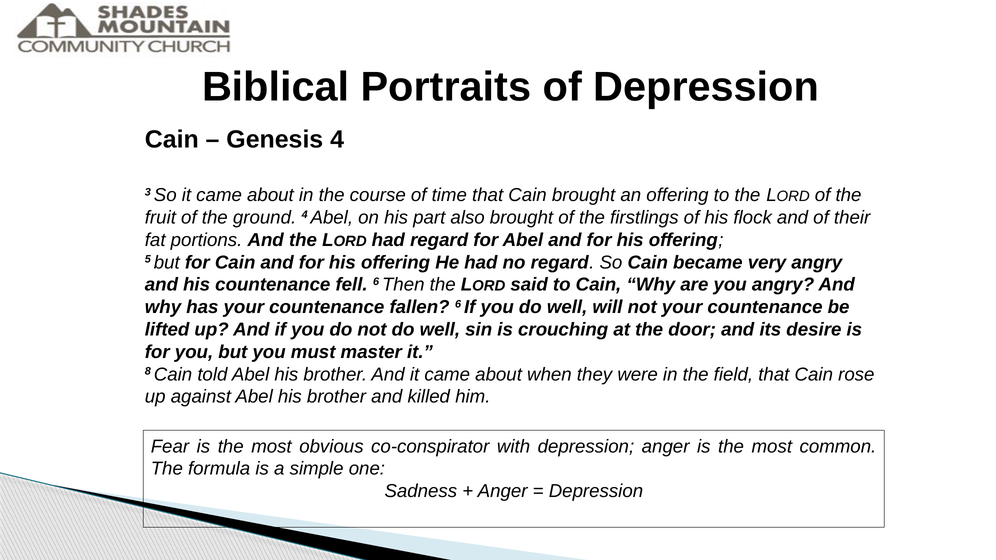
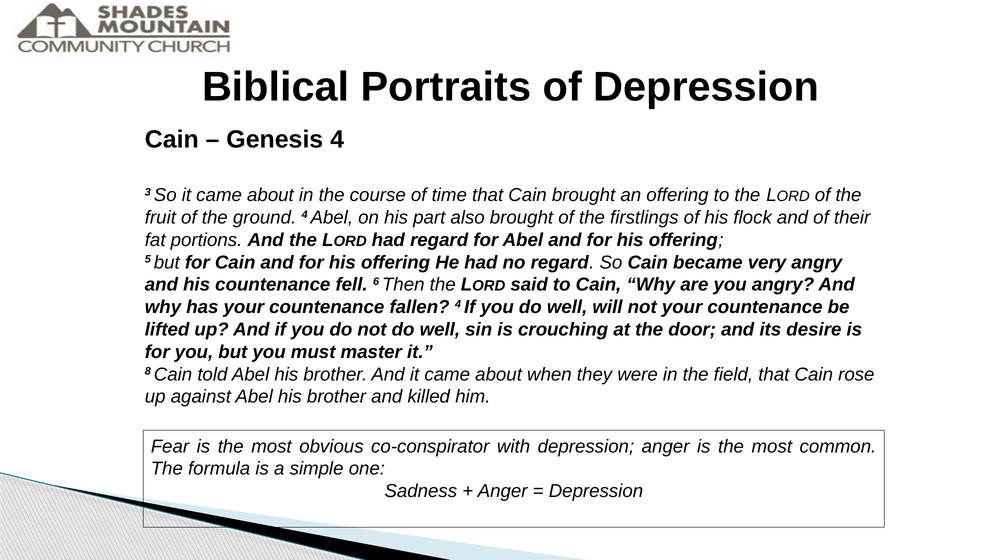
fallen 6: 6 -> 4 (458, 304)
